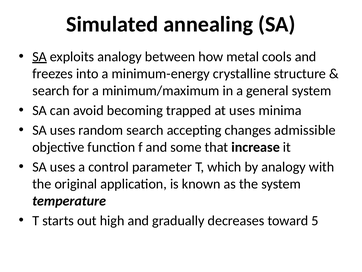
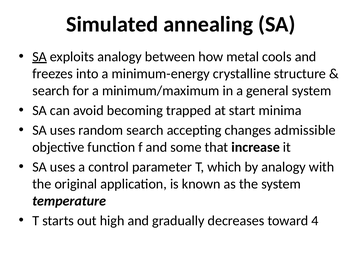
at uses: uses -> start (242, 110)
5: 5 -> 4 (315, 220)
